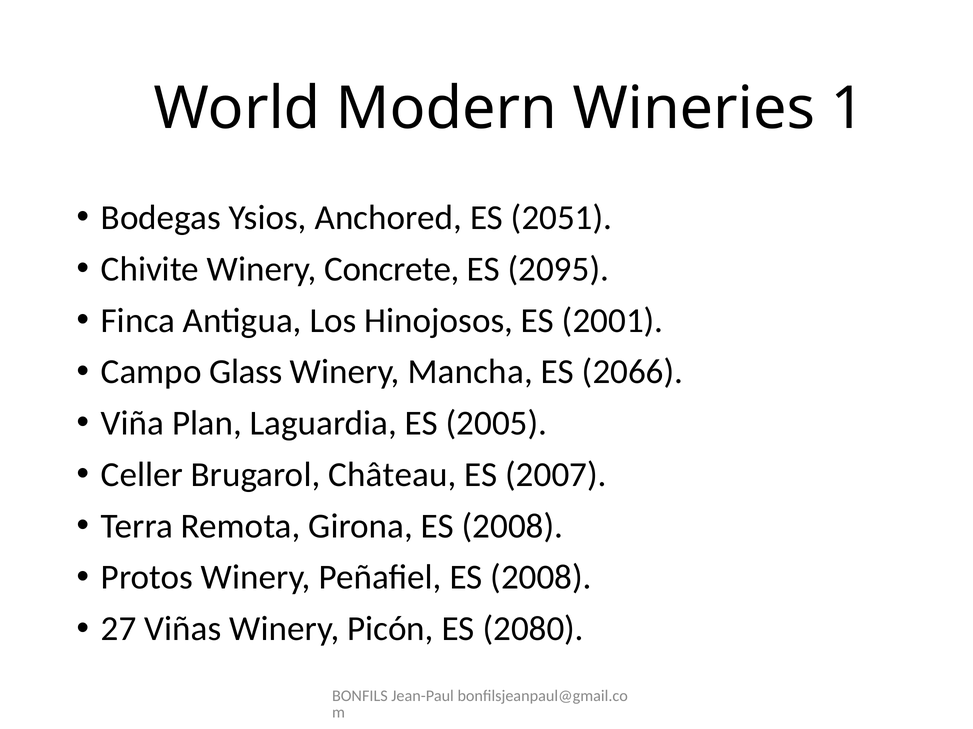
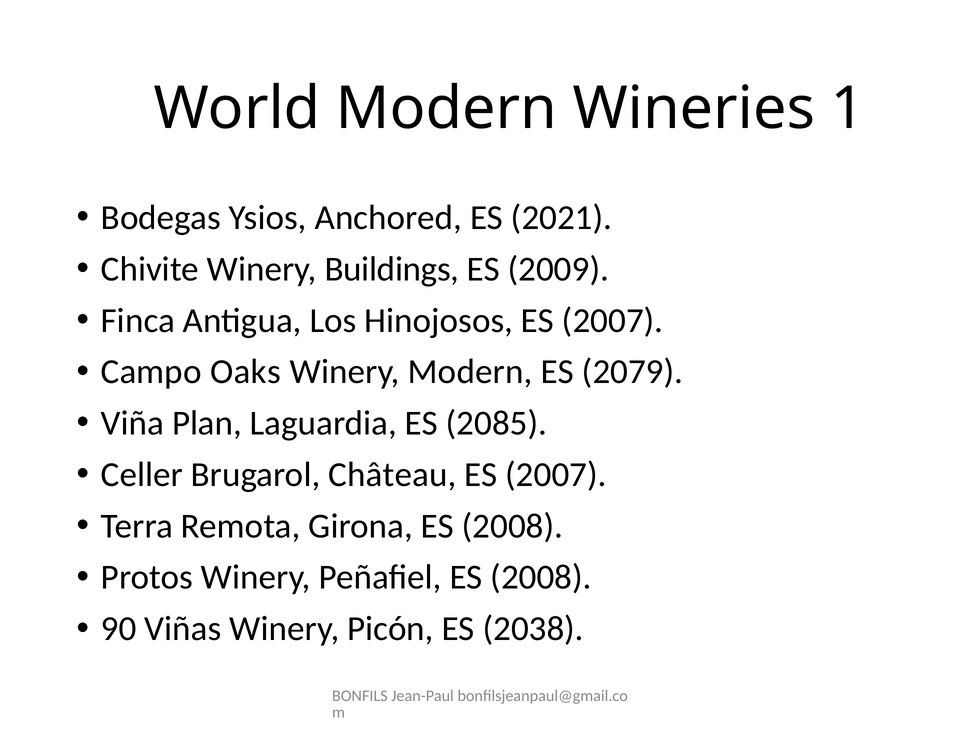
2051: 2051 -> 2021 (562, 218)
Concrete: Concrete -> Buildings (392, 269)
2095: 2095 -> 2009 (558, 269)
Hinojosos ES 2001: 2001 -> 2007 (613, 321)
Glass: Glass -> Oaks (246, 372)
Winery Mancha: Mancha -> Modern (470, 372)
2066: 2066 -> 2079 (632, 372)
2005: 2005 -> 2085 (496, 424)
27: 27 -> 90 (119, 629)
2080: 2080 -> 2038 (533, 629)
